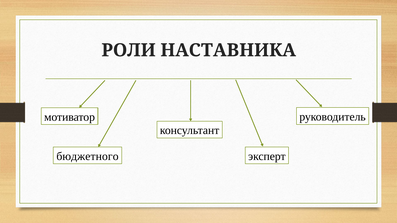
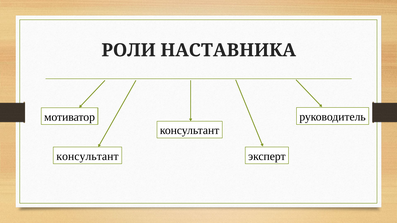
бюджетного: бюджетного -> консультант (87, 156)
